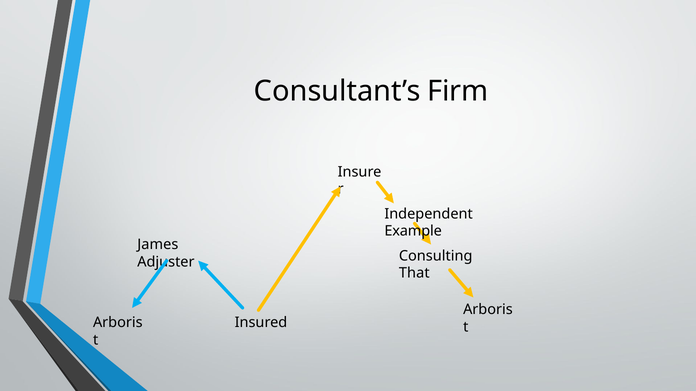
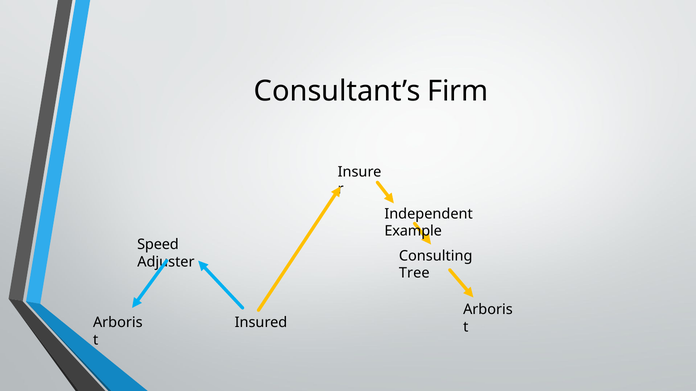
James: James -> Speed (158, 245)
That: That -> Tree (414, 274)
